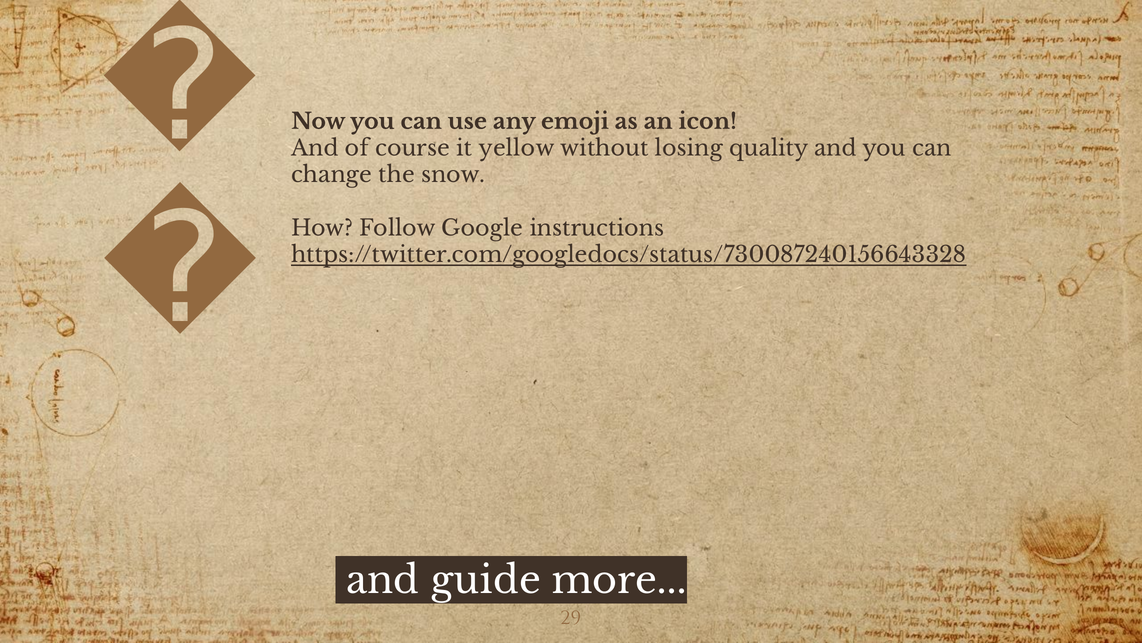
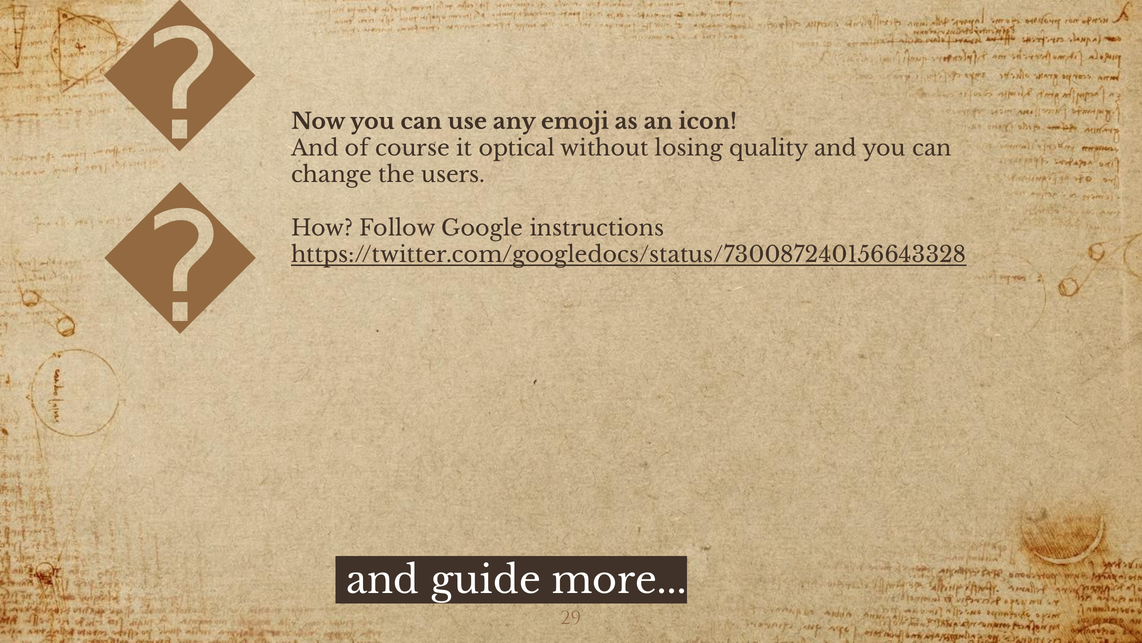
yellow: yellow -> optical (517, 148)
snow: snow -> users (453, 175)
